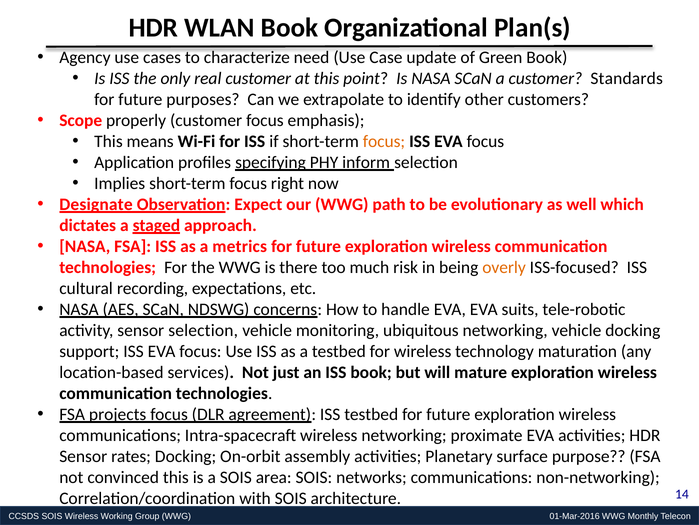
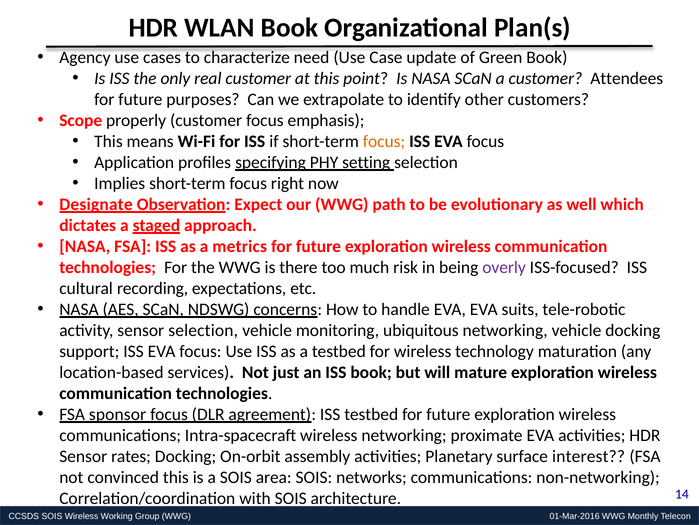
Standards: Standards -> Attendees (627, 78)
inform: inform -> setting (366, 162)
overly colour: orange -> purple (504, 267)
projects: projects -> sponsor (118, 414)
purpose: purpose -> interest (589, 456)
